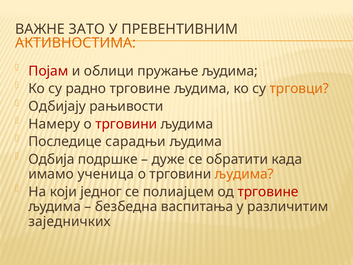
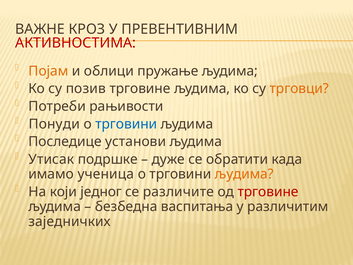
ЗАТО: ЗАТО -> КРОЗ (87, 29)
АКТИВНОСТИМА colour: orange -> red (76, 43)
Појам colour: red -> orange (48, 71)
радно: радно -> позив (86, 89)
Одбијају: Одбијају -> Потреби (57, 106)
Намеру: Намеру -> Понуди (54, 124)
трговини colour: red -> blue (126, 124)
сарадњи: сарадњи -> установи (136, 142)
Одбија: Одбија -> Утисак (51, 159)
полиајцем: полиајцем -> различите (178, 192)
